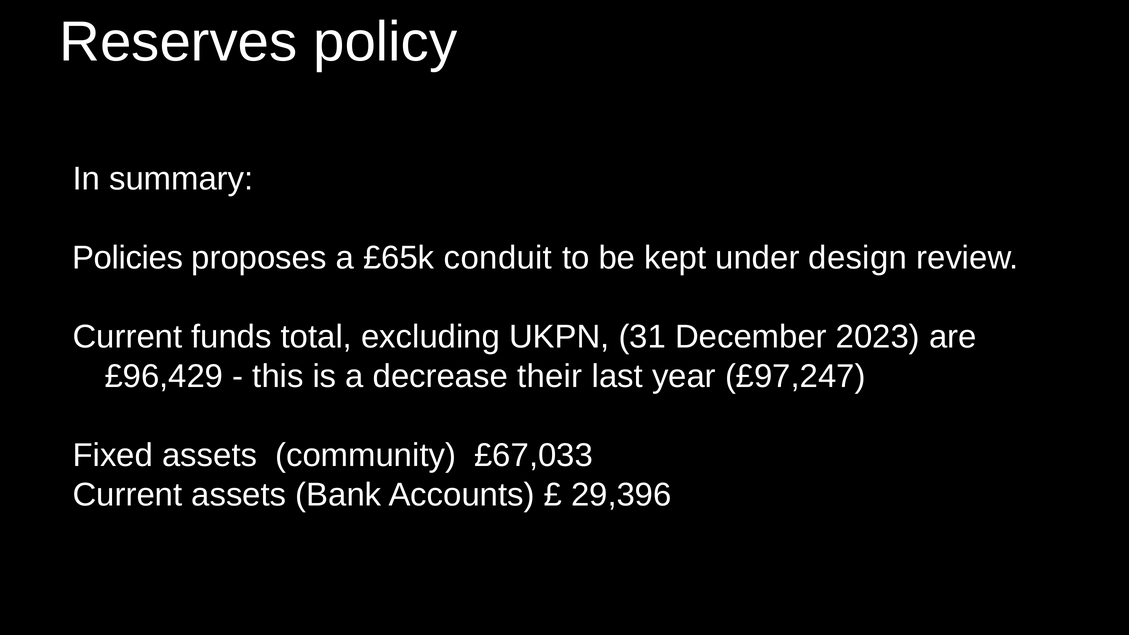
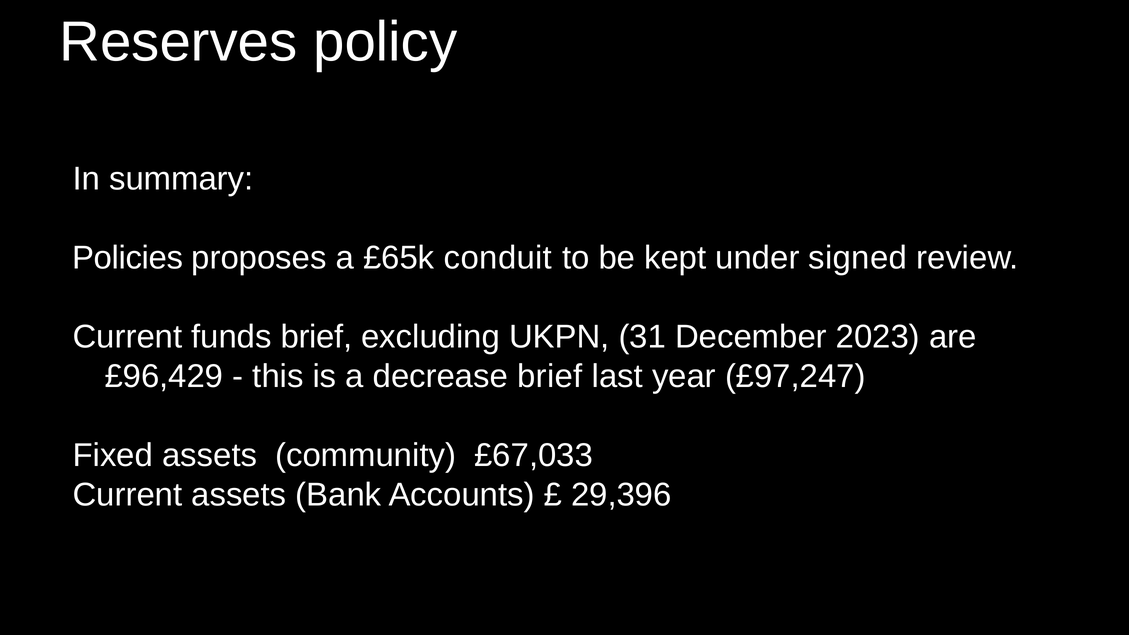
design: design -> signed (858, 258)
funds total: total -> brief (317, 337)
decrease their: their -> brief (550, 376)
